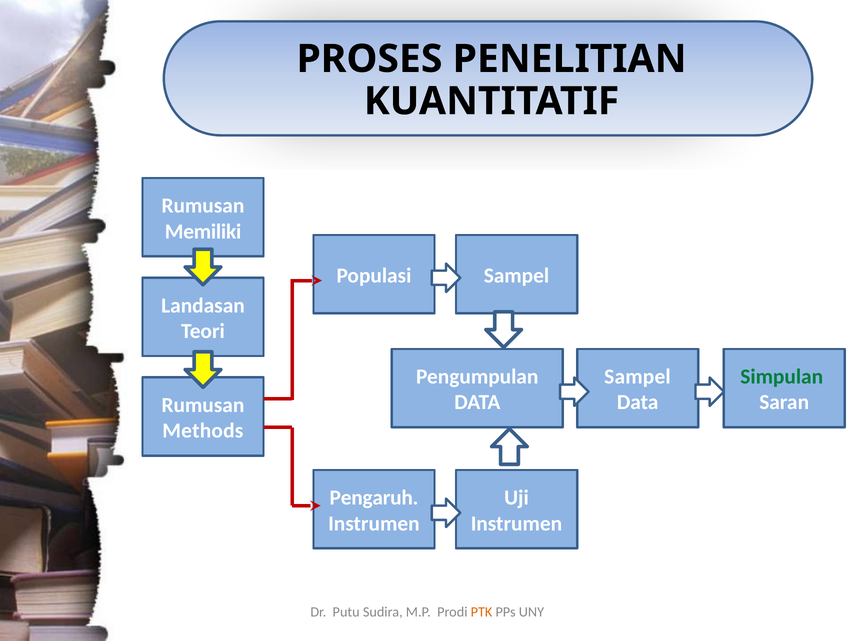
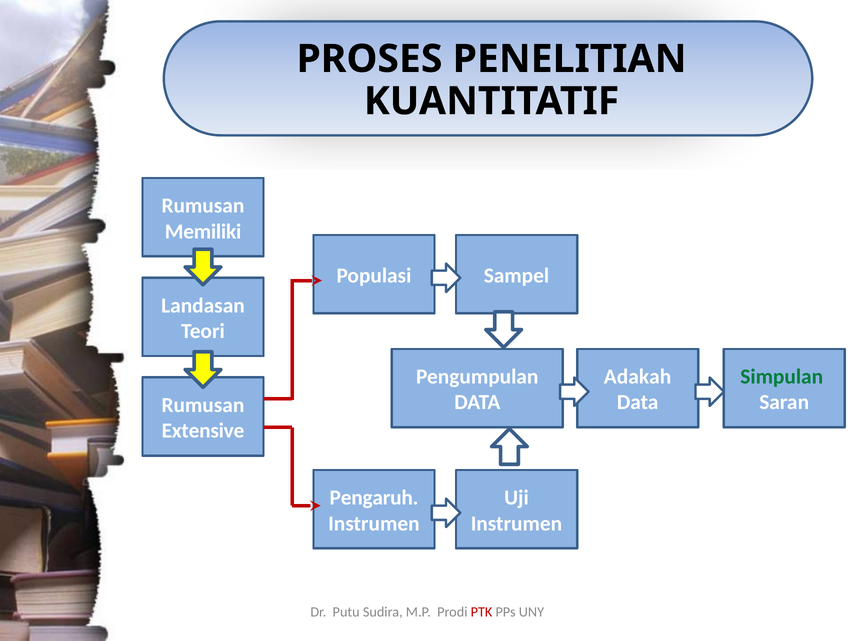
Sampel: Sampel -> Adakah (638, 377)
Methods: Methods -> Extensive (203, 431)
PTK colour: orange -> red (482, 612)
